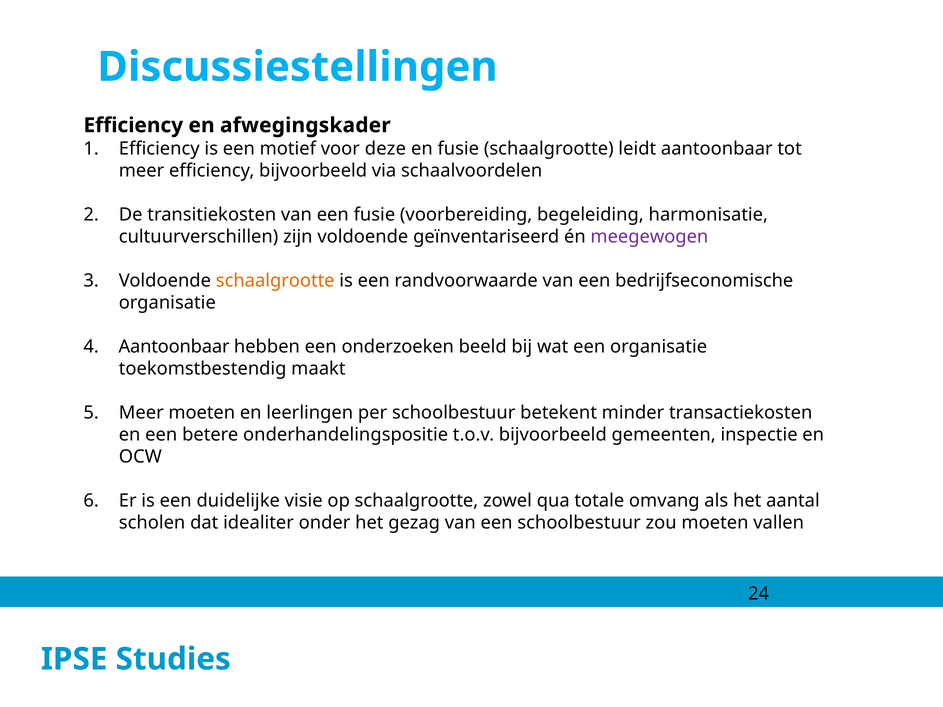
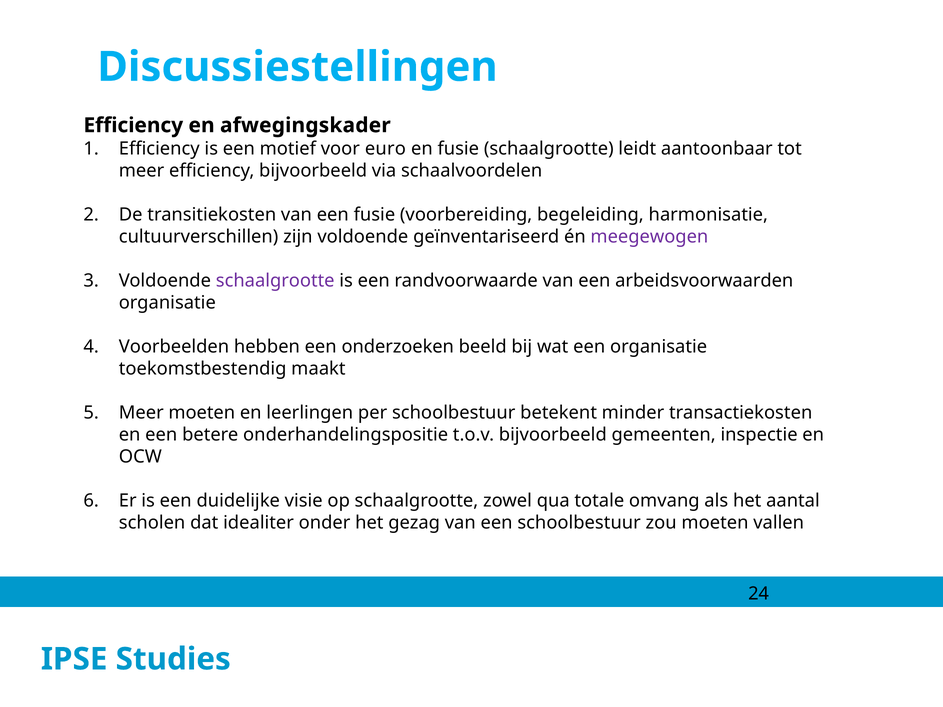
deze: deze -> euro (385, 149)
schaalgrootte colour: orange -> purple (275, 281)
bedrijfseconomische: bedrijfseconomische -> arbeidsvoorwaarden (704, 281)
Aantoonbaar: Aantoonbaar -> Voorbeelden (174, 347)
